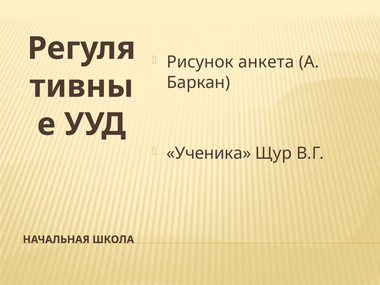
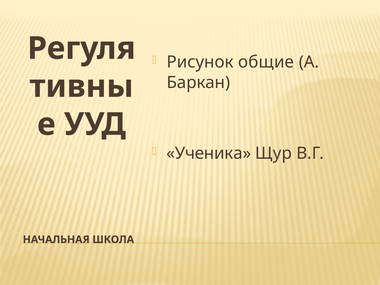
анкета: анкета -> общие (266, 62)
